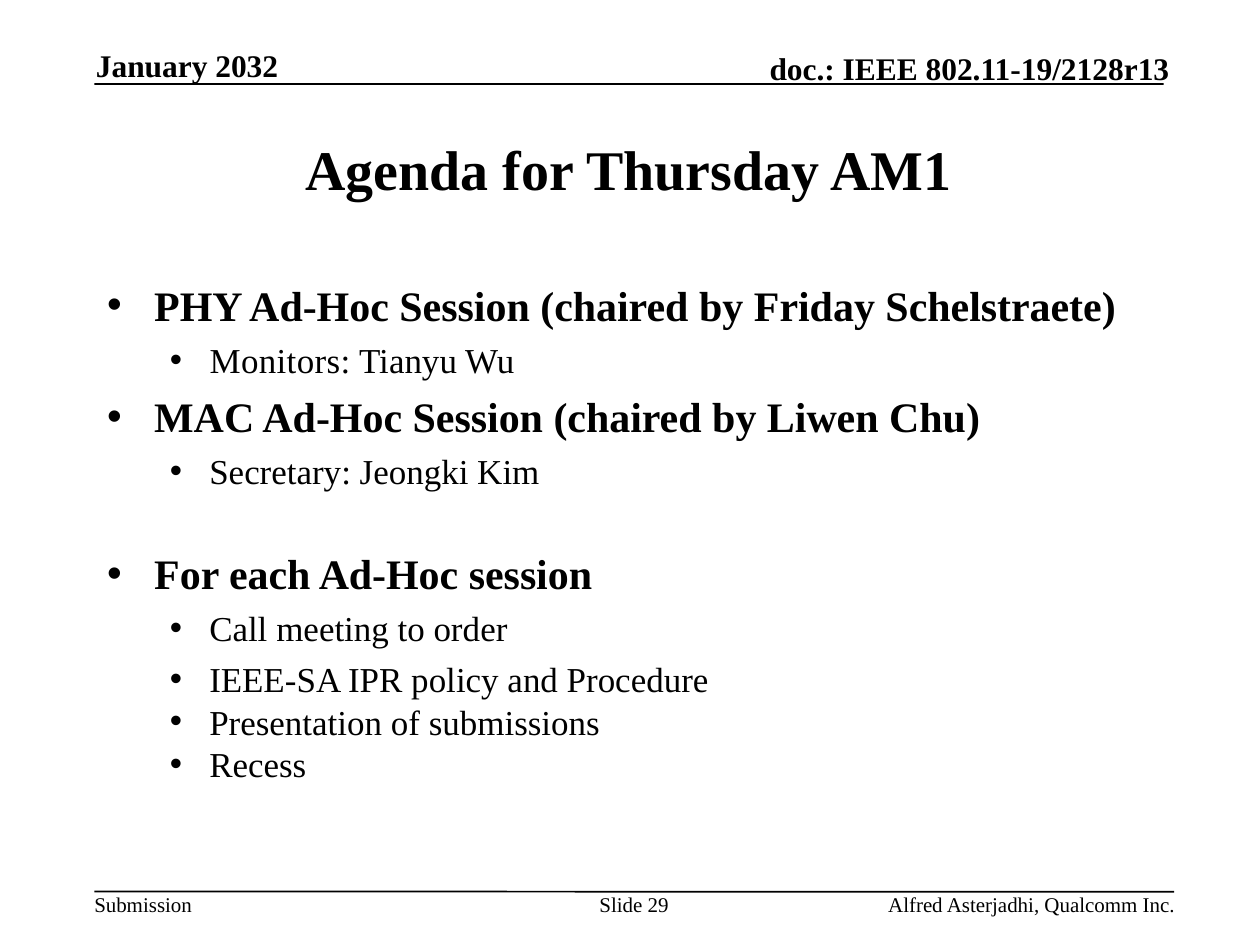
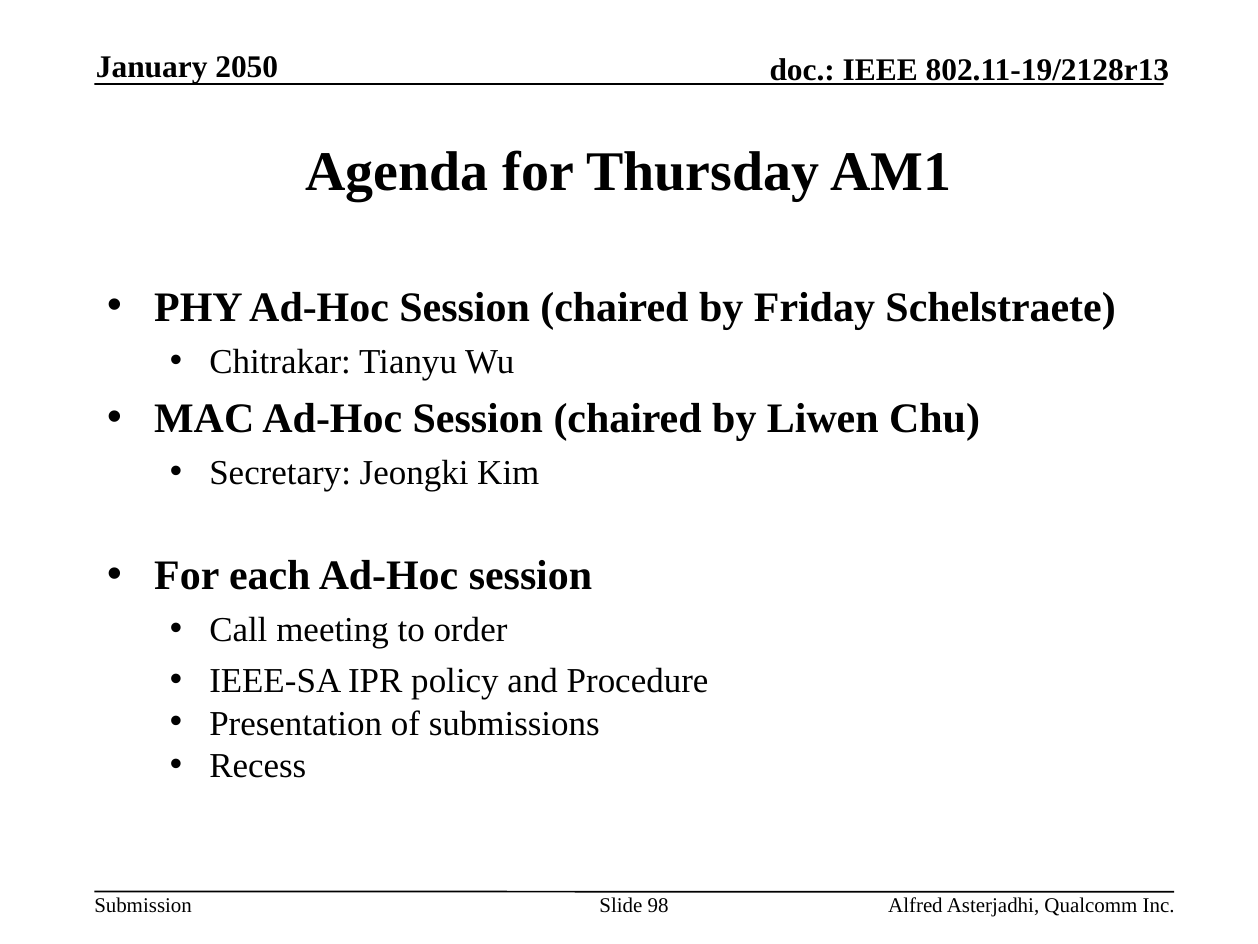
2032: 2032 -> 2050 (247, 67)
Monitors: Monitors -> Chitrakar (280, 361)
29: 29 -> 98 (658, 905)
